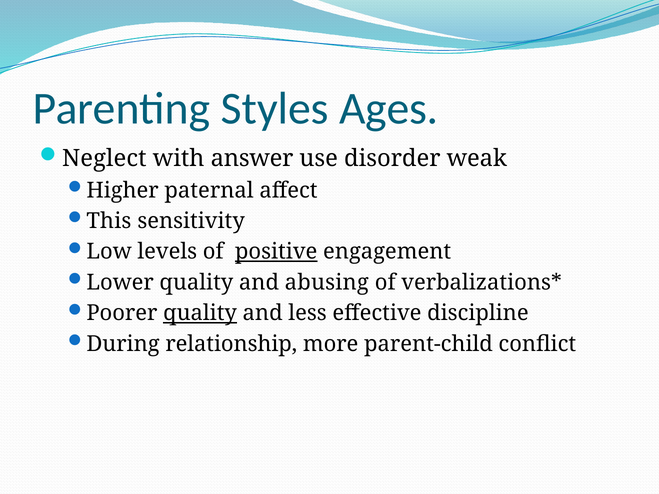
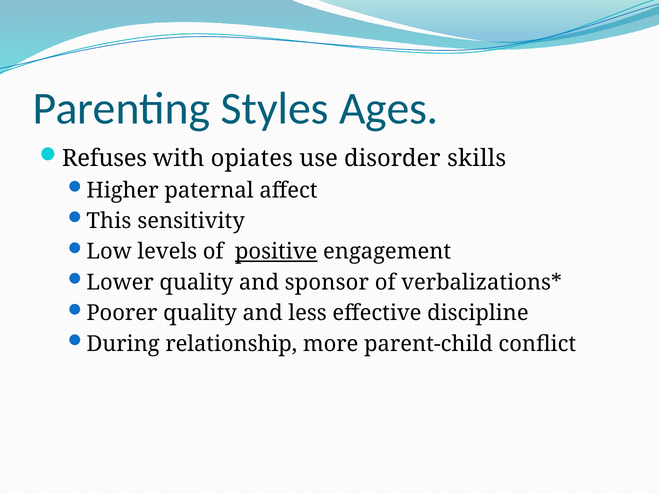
Neglect: Neglect -> Refuses (104, 159)
answer: answer -> opiates (252, 159)
weak: weak -> skills (477, 159)
abusing: abusing -> sponsor (327, 283)
quality underline: present -> none (200, 313)
